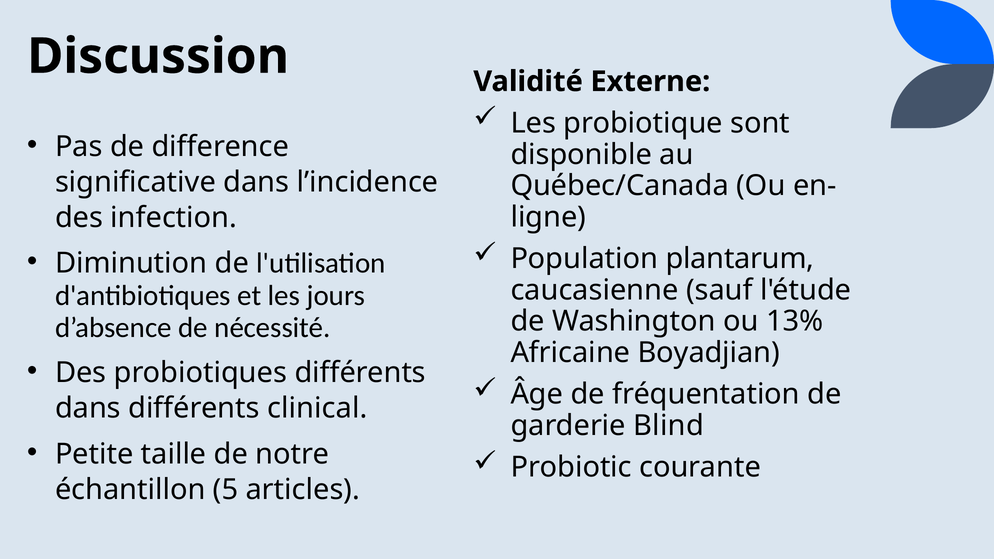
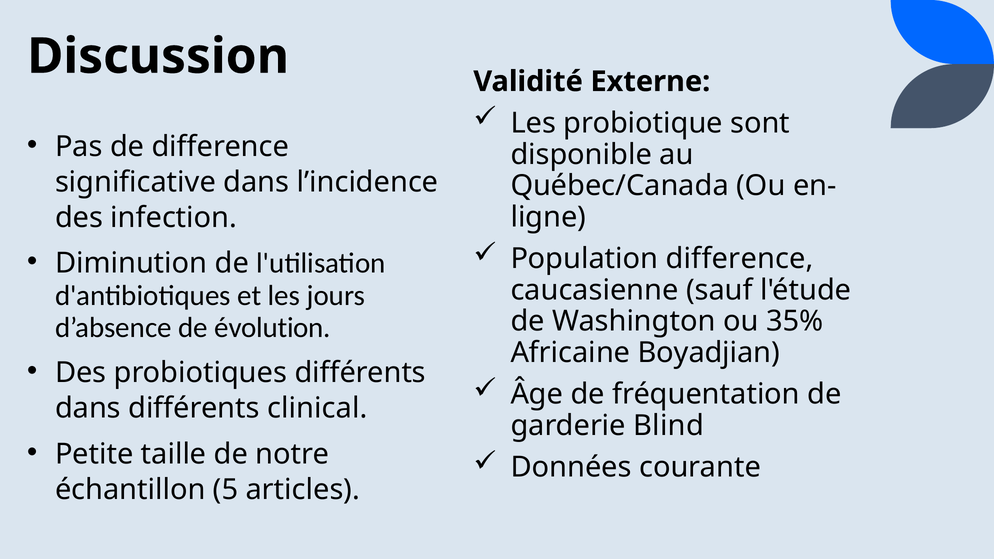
Population plantarum: plantarum -> difference (740, 259)
13%: 13% -> 35% (795, 321)
nécessité: nécessité -> évolution (273, 328)
Probiotic: Probiotic -> Données (571, 467)
